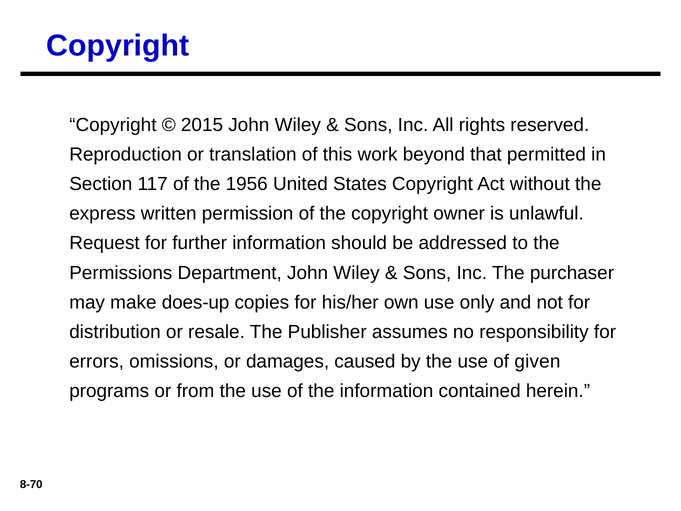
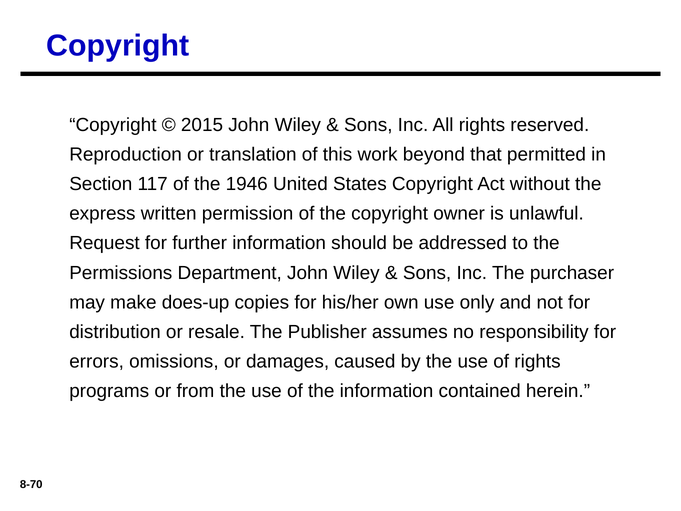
1956: 1956 -> 1946 (247, 184)
of given: given -> rights (538, 361)
